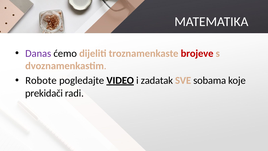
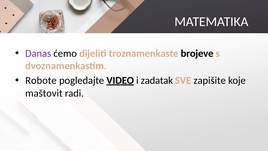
brojeve colour: red -> black (197, 53)
sobama: sobama -> zapišite (210, 80)
prekidači: prekidači -> maštovit (44, 93)
